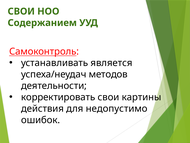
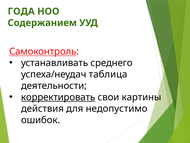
СВОИ: СВОИ -> ГОДА (21, 11)
является: является -> среднего (112, 63)
методов: методов -> таблица (108, 74)
корректировать underline: none -> present (58, 97)
